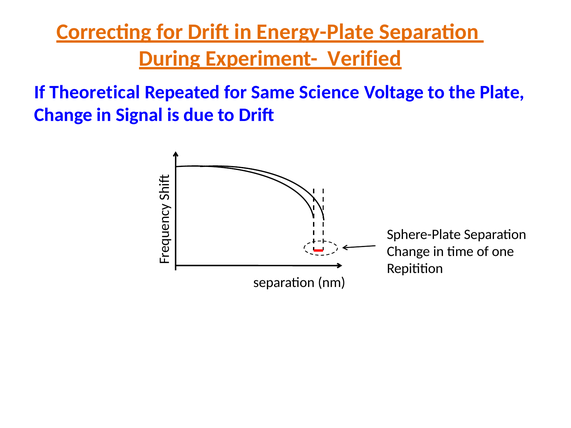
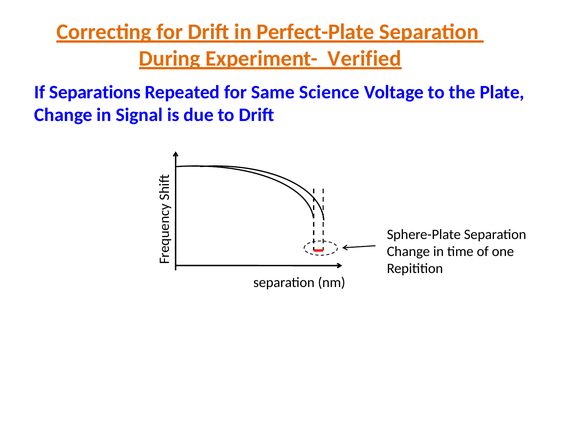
Energy-Plate: Energy-Plate -> Perfect-Plate (316, 32)
Theoretical: Theoretical -> Separations (95, 92)
